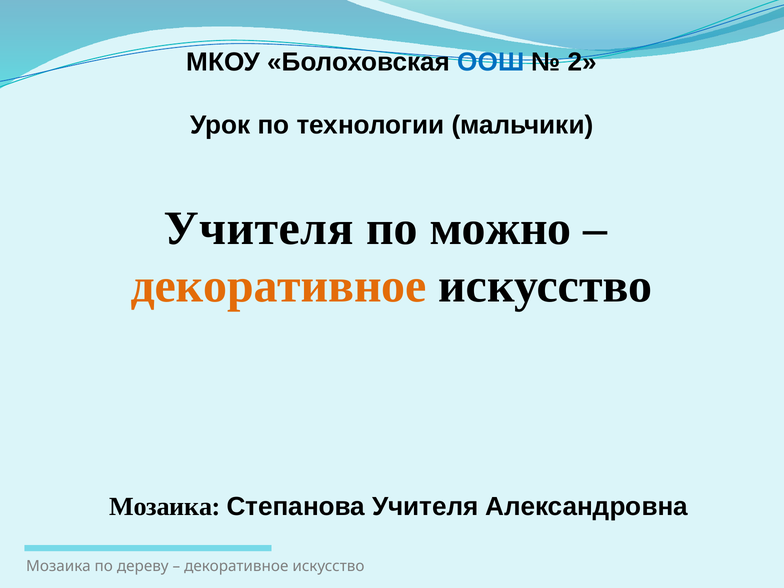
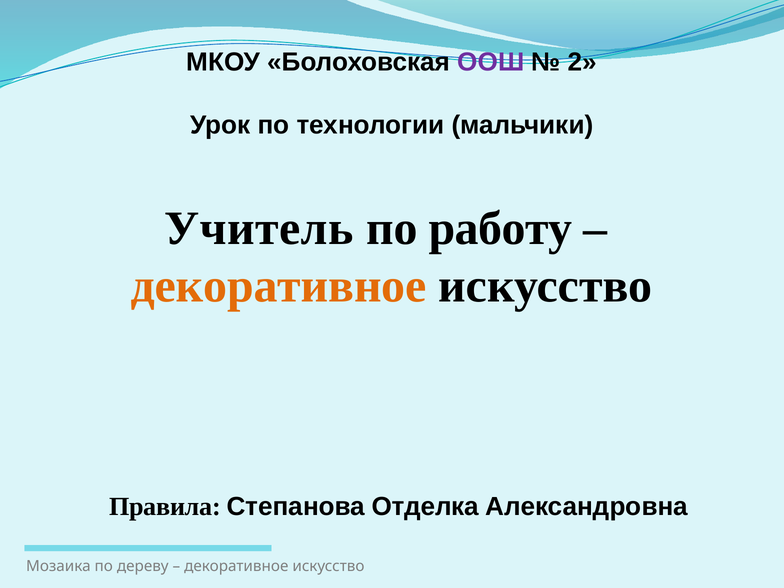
ООШ colour: blue -> purple (491, 62)
Учителя: Учителя -> Учитель (259, 228)
можно: можно -> работу (501, 228)
Мозаика: Мозаика -> Правила (165, 507)
Степанова Учителя: Учителя -> Отделка (425, 507)
